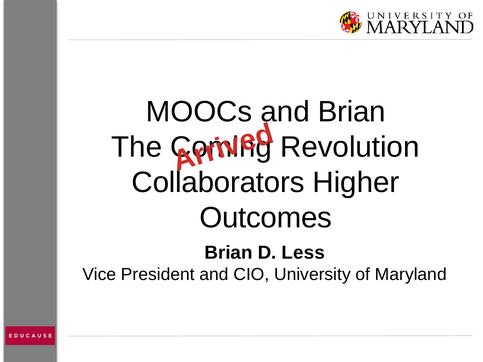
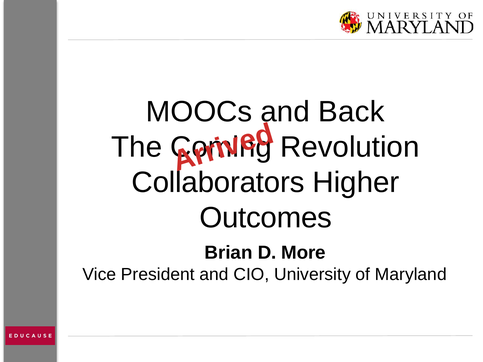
and Brian: Brian -> Back (351, 112)
Less: Less -> More (303, 253)
